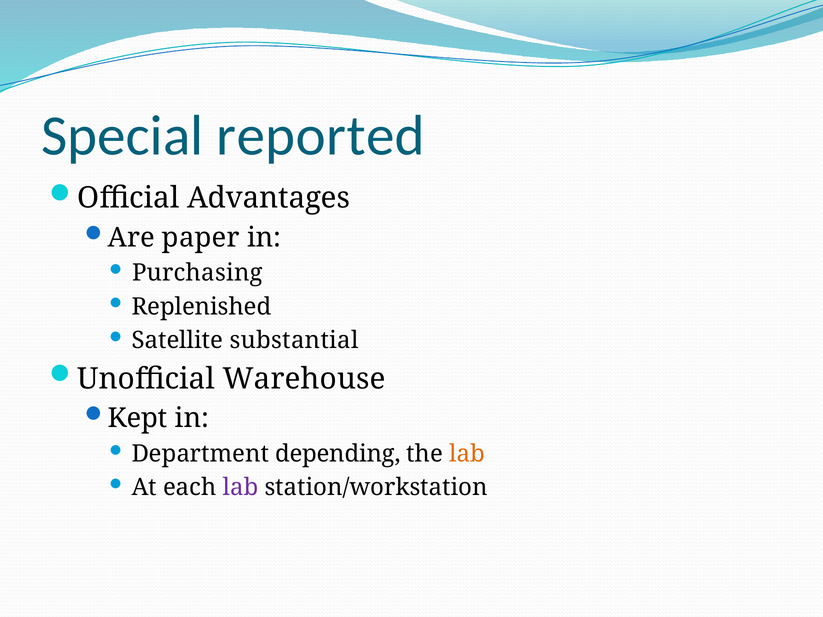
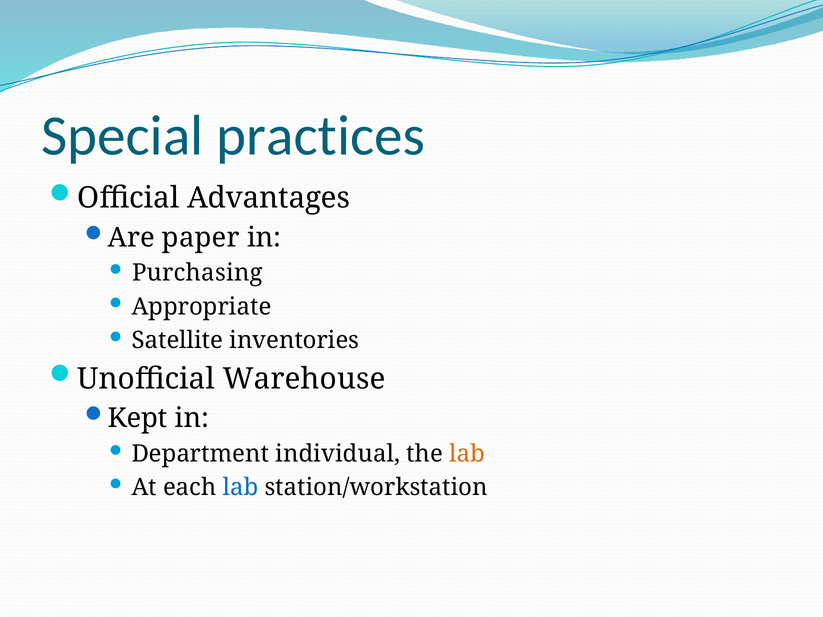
reported: reported -> practices (321, 136)
Replenished: Replenished -> Appropriate (201, 307)
substantial: substantial -> inventories (294, 340)
depending: depending -> individual (338, 454)
lab colour: purple -> blue (241, 488)
